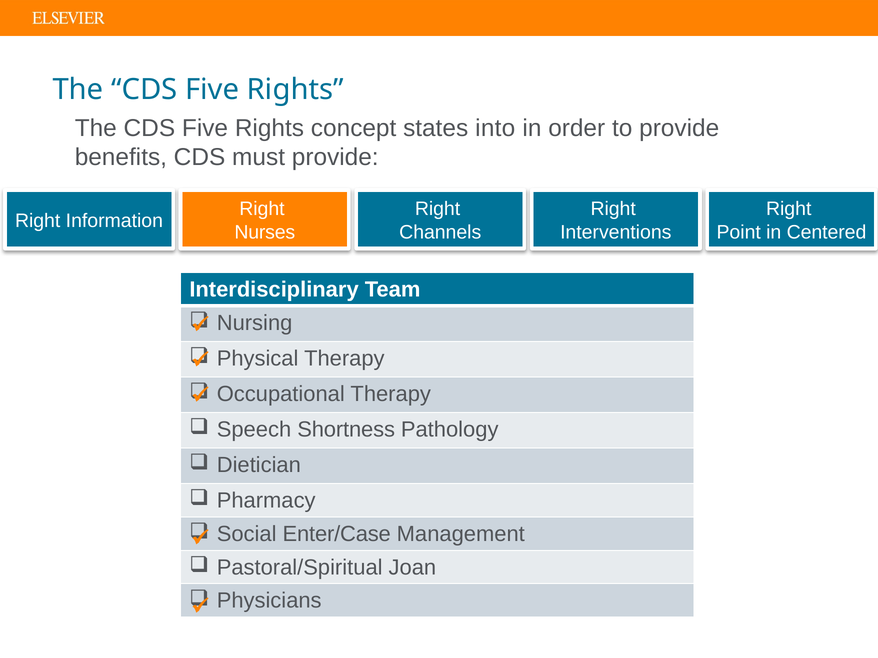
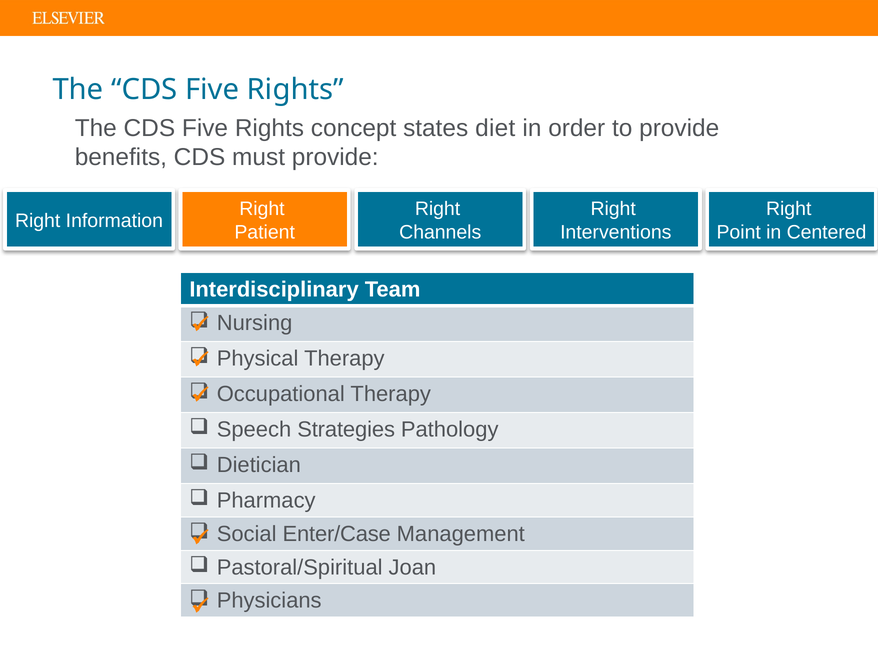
into: into -> diet (495, 128)
Nurses: Nurses -> Patient (265, 233)
Shortness: Shortness -> Strategies (346, 430)
